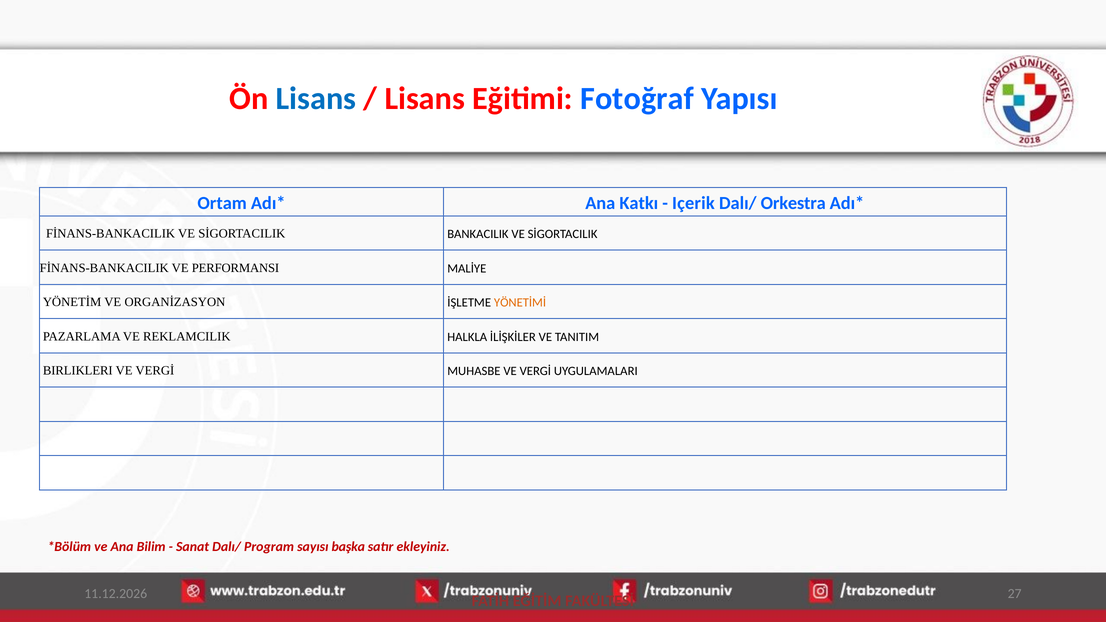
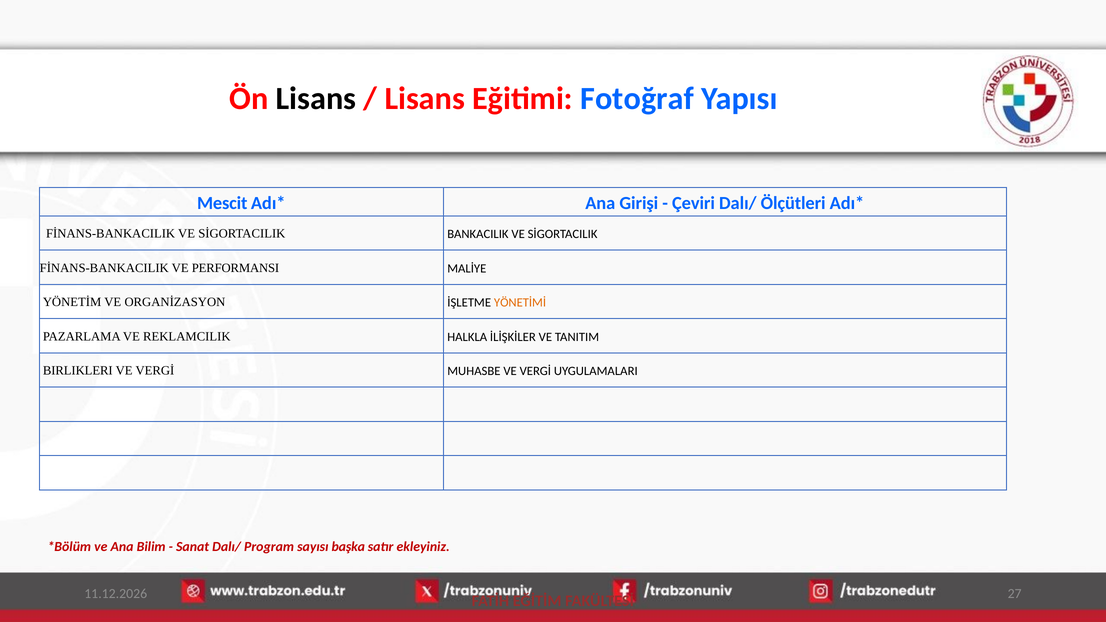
Lisans colour: blue -> black (316, 99)
Ortam: Ortam -> Mescit (222, 203)
Katkı: Katkı -> Girişi (639, 203)
Içerik: Içerik -> Çeviri (694, 203)
Orkestra: Orkestra -> Ölçütleri (793, 203)
